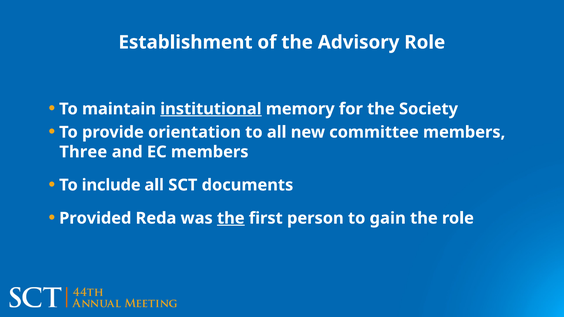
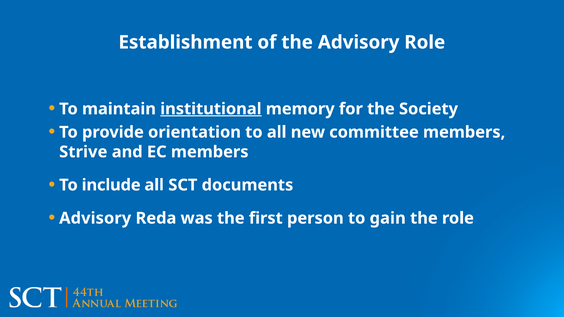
Three: Three -> Strive (83, 152)
Provided: Provided -> Advisory (95, 218)
the underline: present -> none (231, 218)
